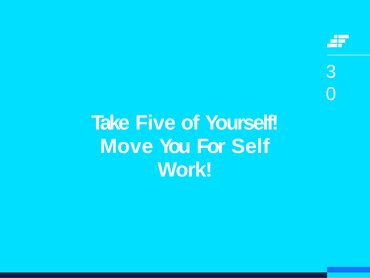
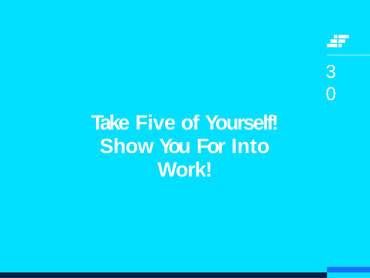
Move: Move -> Show (127, 146)
Self: Self -> Into (251, 146)
